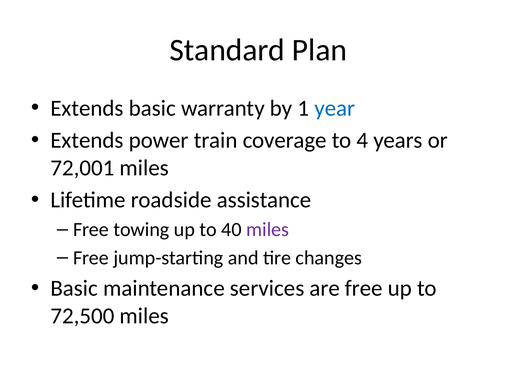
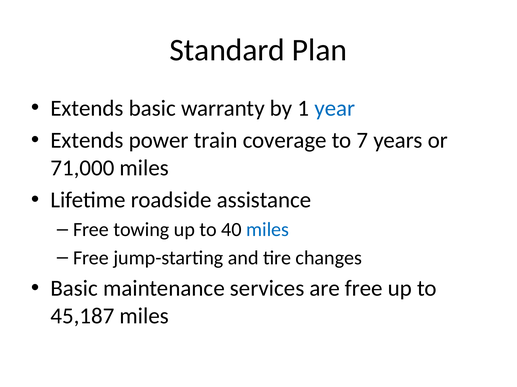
4: 4 -> 7 (362, 141)
72,001: 72,001 -> 71,000 (82, 168)
miles colour: purple -> blue (268, 230)
72,500: 72,500 -> 45,187 (82, 316)
